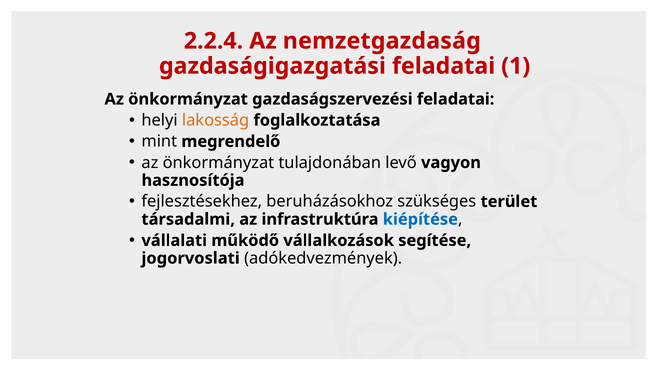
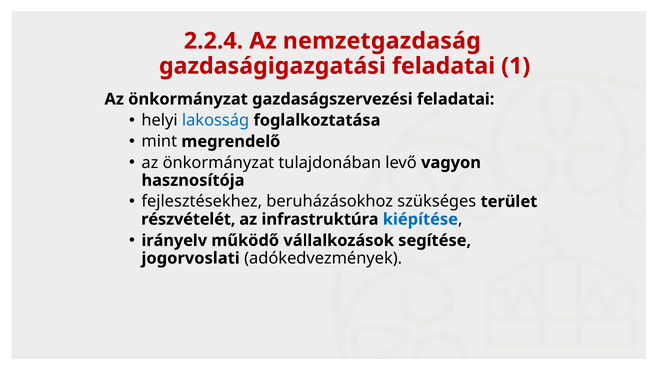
lakosság colour: orange -> blue (216, 120)
társadalmi: társadalmi -> részvételét (188, 219)
vállalati: vállalati -> irányelv (174, 240)
